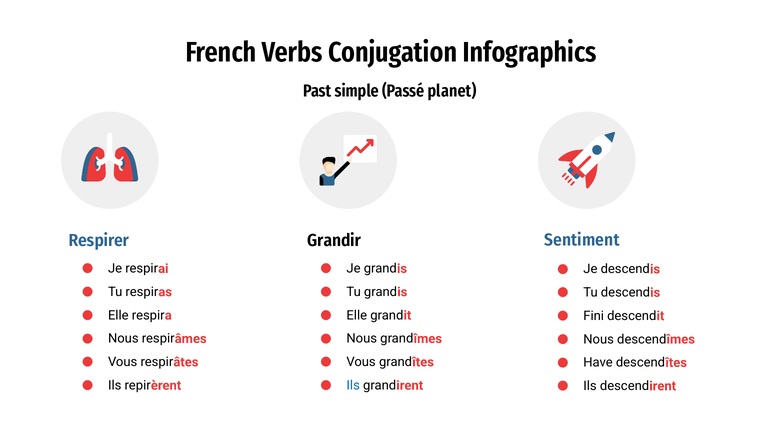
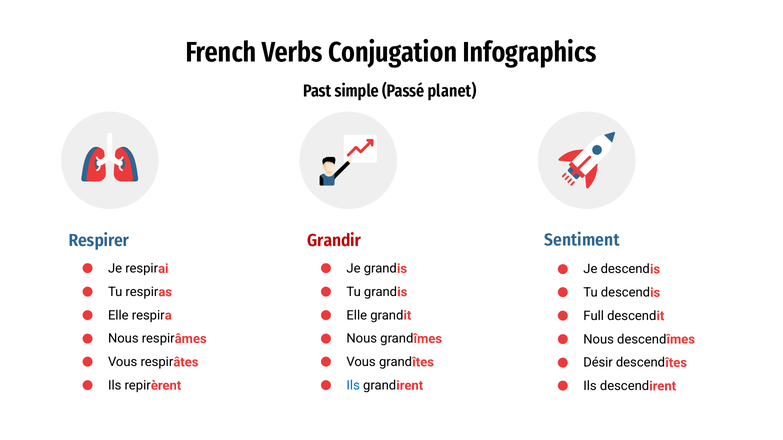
Grandir colour: black -> red (334, 241)
Fini: Fini -> Full (594, 316)
Have: Have -> Désir (598, 363)
